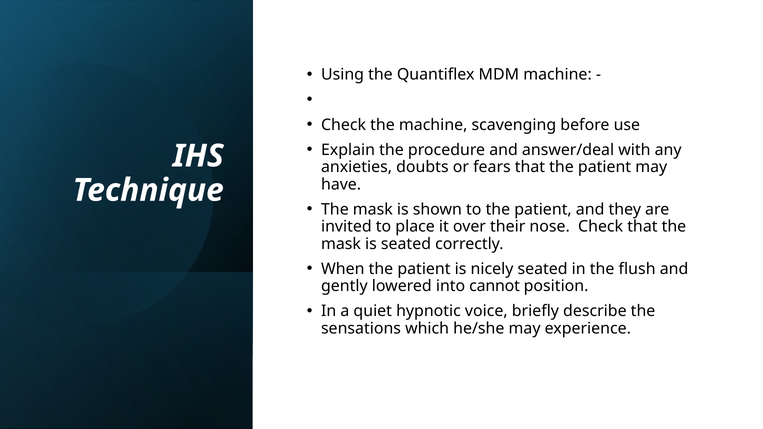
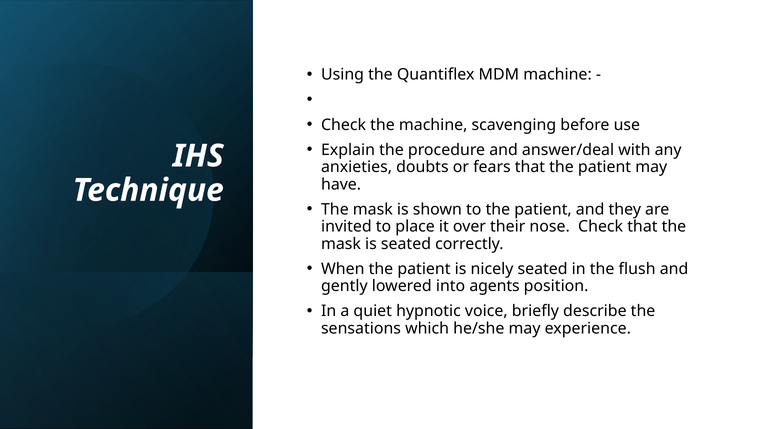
cannot: cannot -> agents (495, 286)
